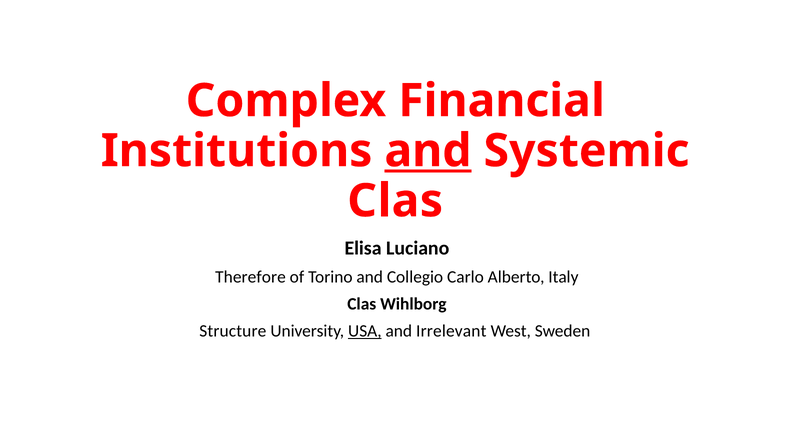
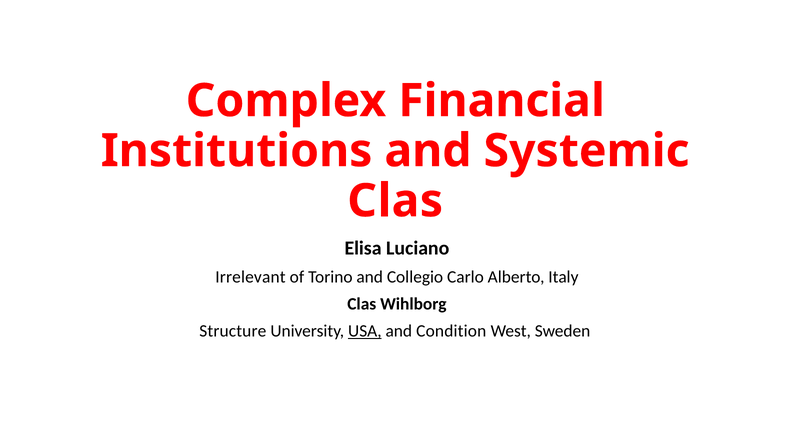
and underline: present -> none (428, 151)
Therefore: Therefore -> Irrelevant (250, 277)
Irrelevant: Irrelevant -> Condition (451, 331)
